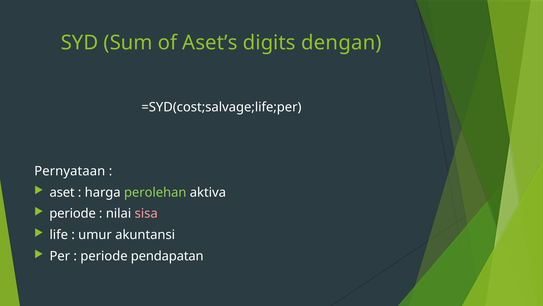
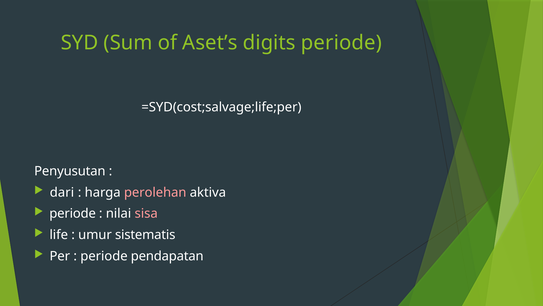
digits dengan: dengan -> periode (341, 43)
Pernyataan: Pernyataan -> Penyusutan (70, 171)
aset: aset -> dari (62, 192)
perolehan colour: light green -> pink (155, 192)
akuntansi: akuntansi -> sistematis (145, 235)
